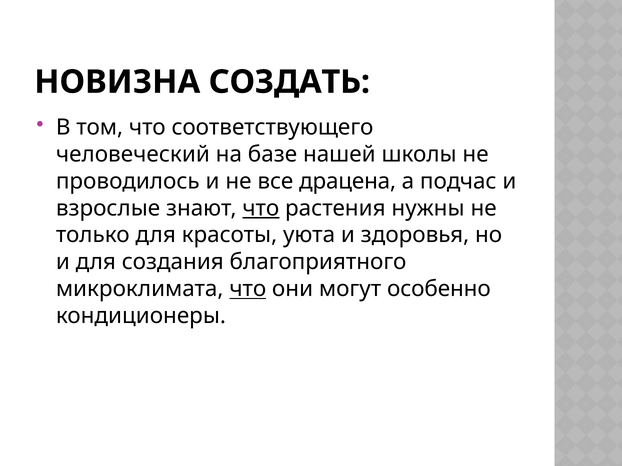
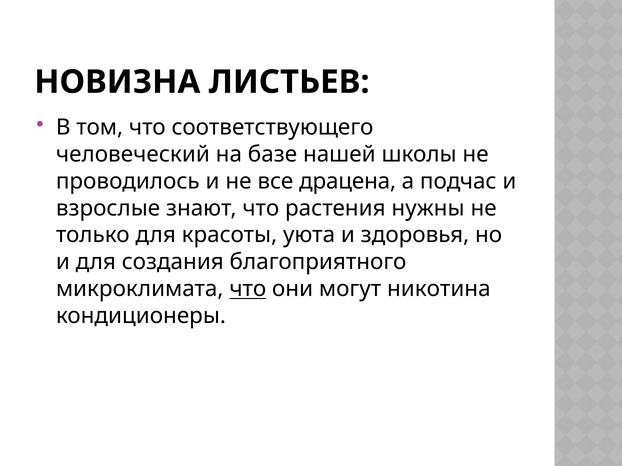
СОЗДАТЬ: СОЗДАТЬ -> ЛИСТЬЕВ (289, 82)
что underline: present -> none (261, 208)
особенно: особенно -> никотина (439, 289)
